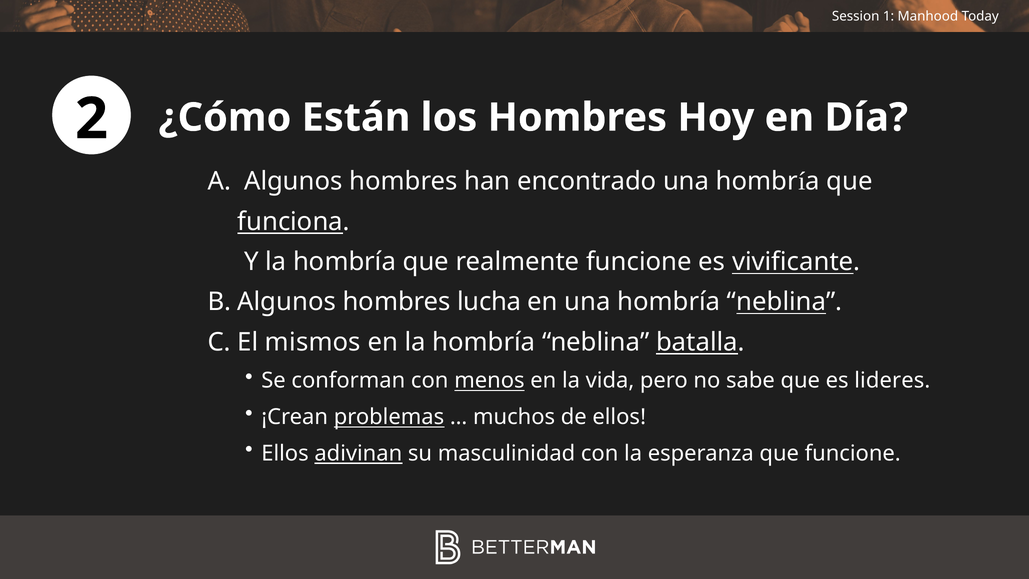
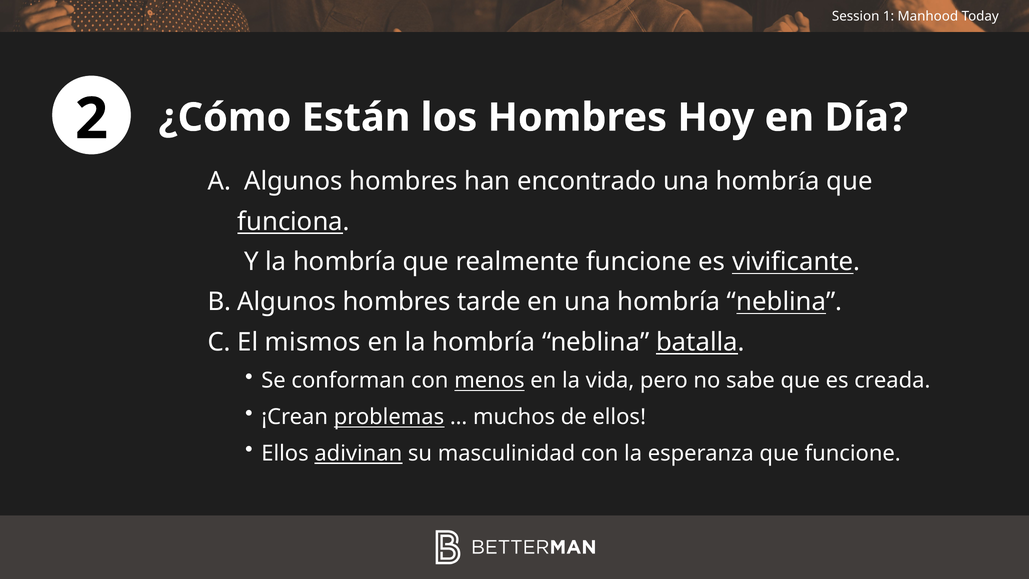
lucha: lucha -> tarde (489, 302)
lideres: lideres -> creada (892, 380)
